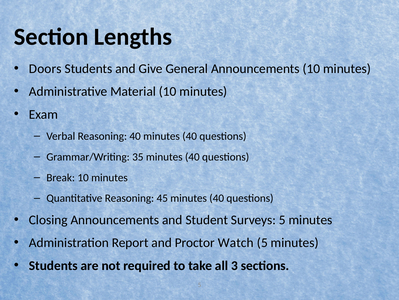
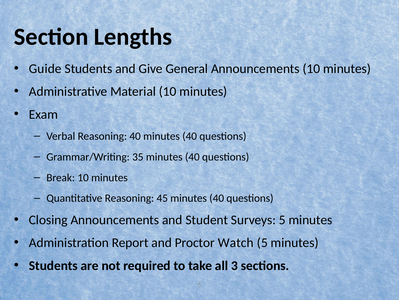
Doors: Doors -> Guide (45, 69)
